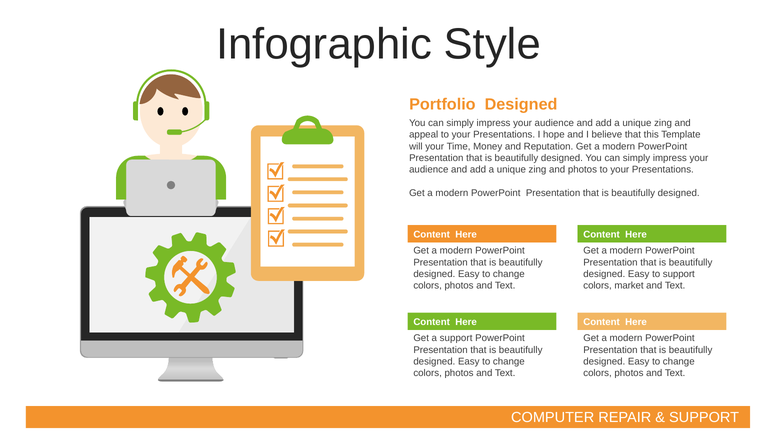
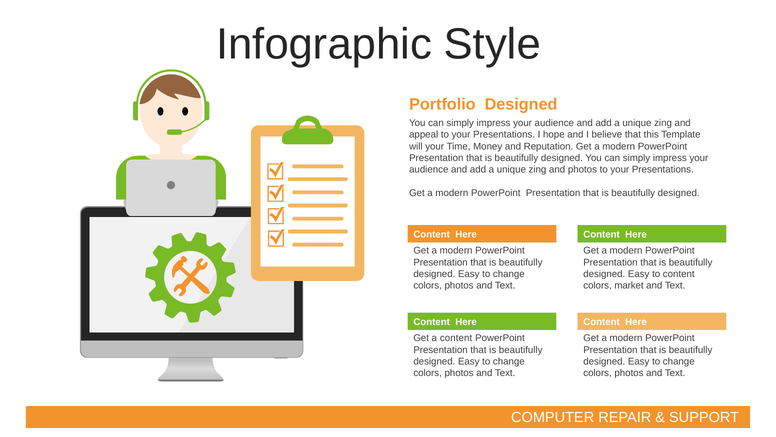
to support: support -> content (679, 274)
a support: support -> content (456, 338)
